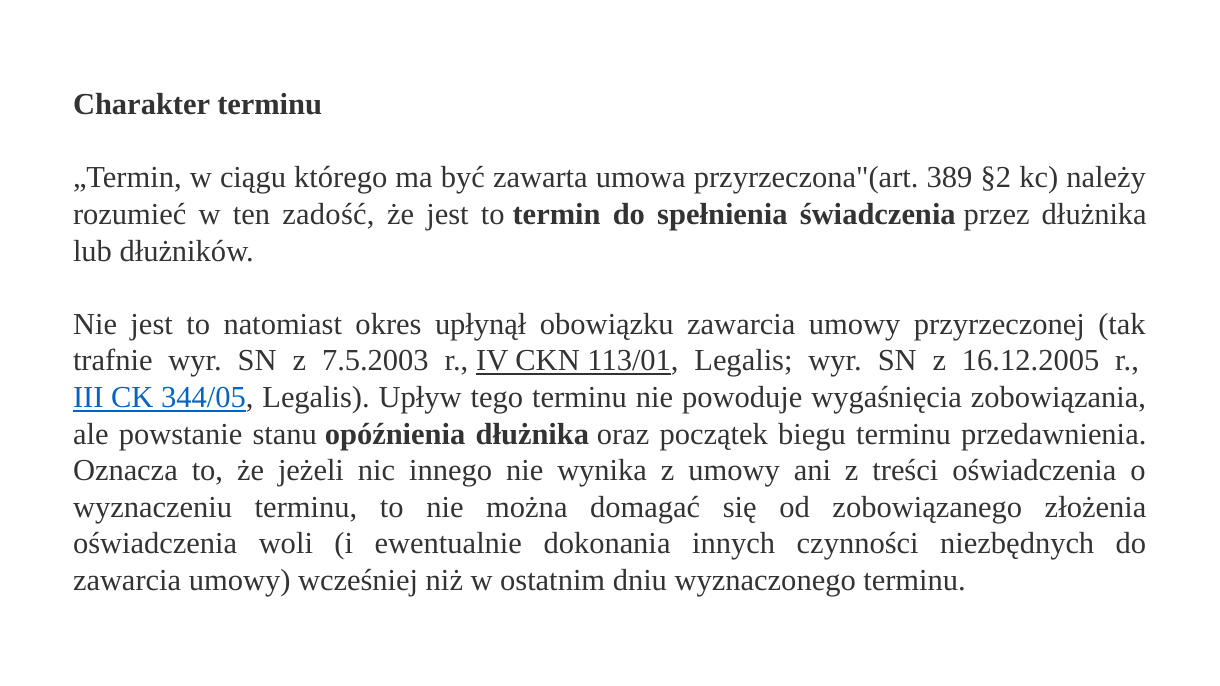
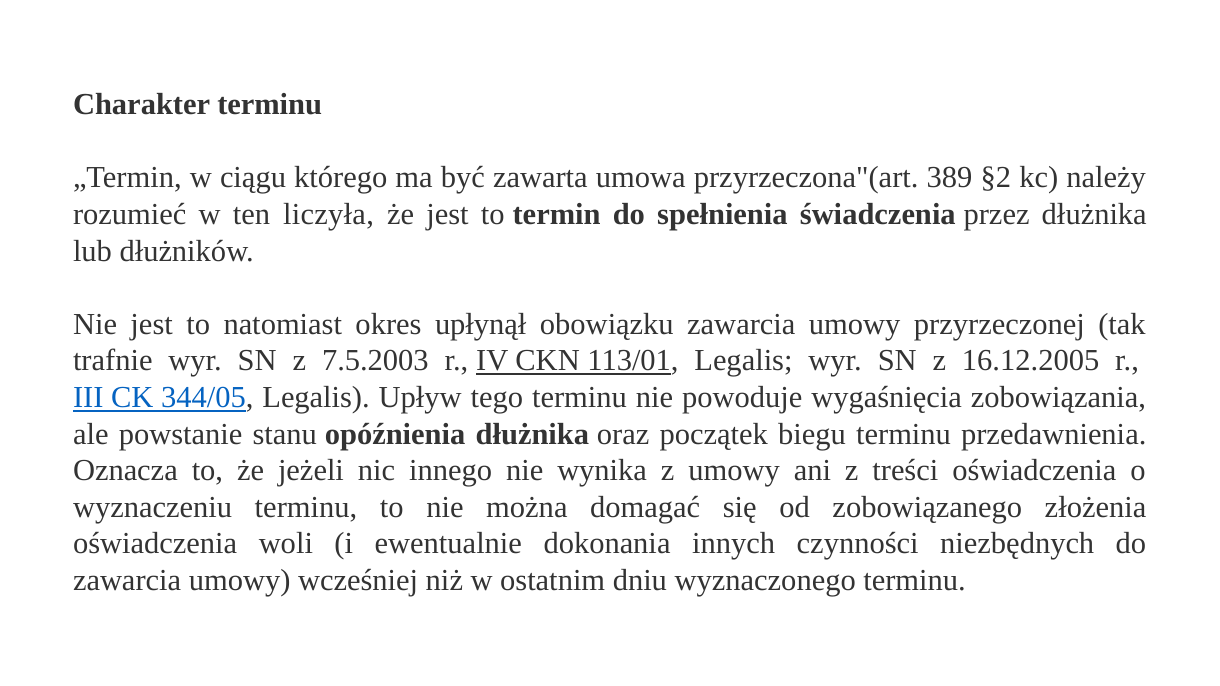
zadość: zadość -> liczyła (328, 215)
